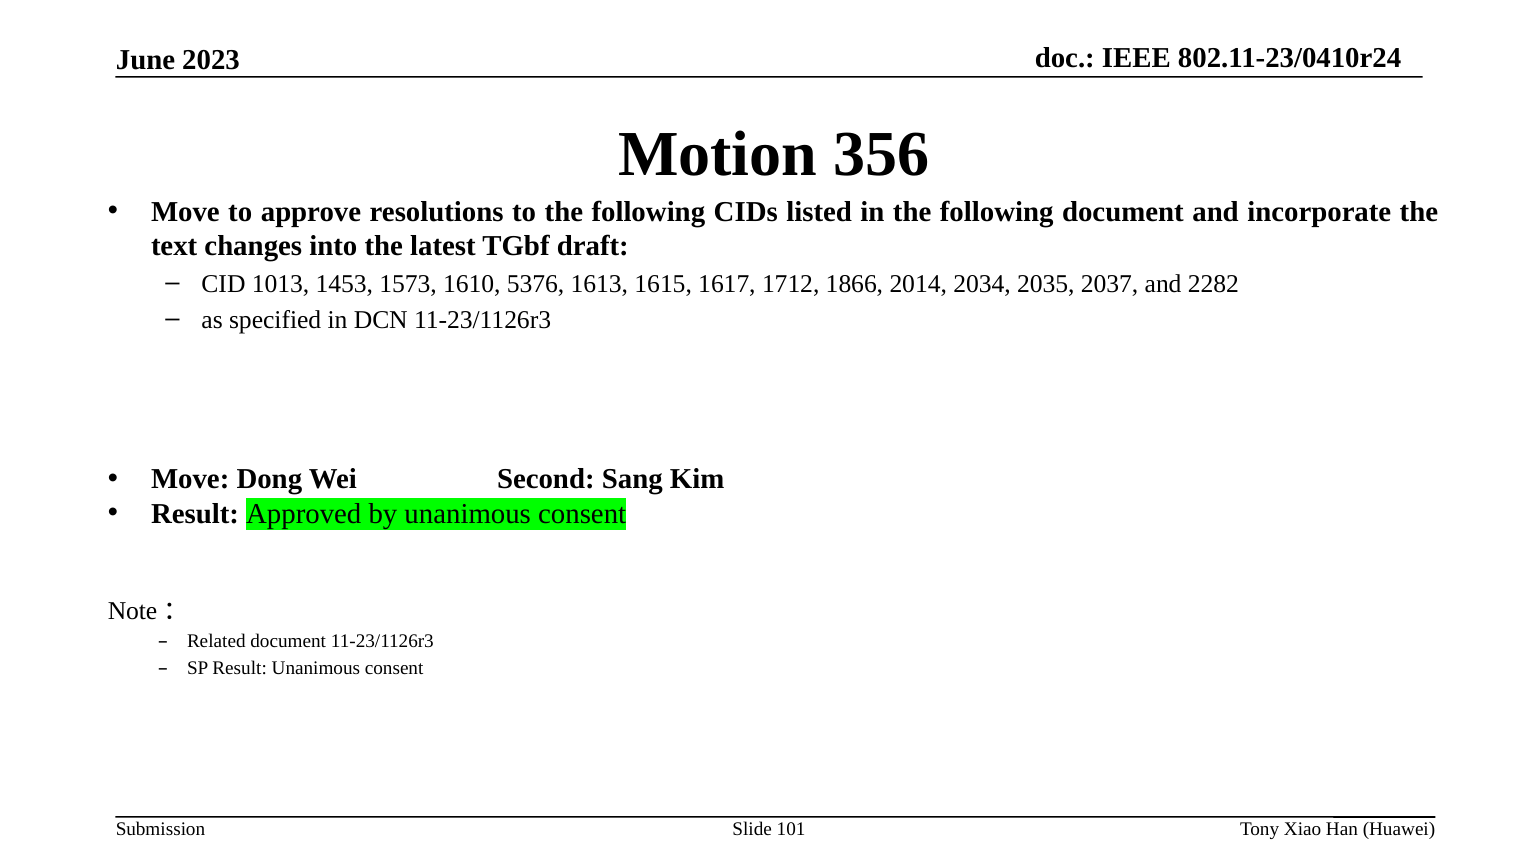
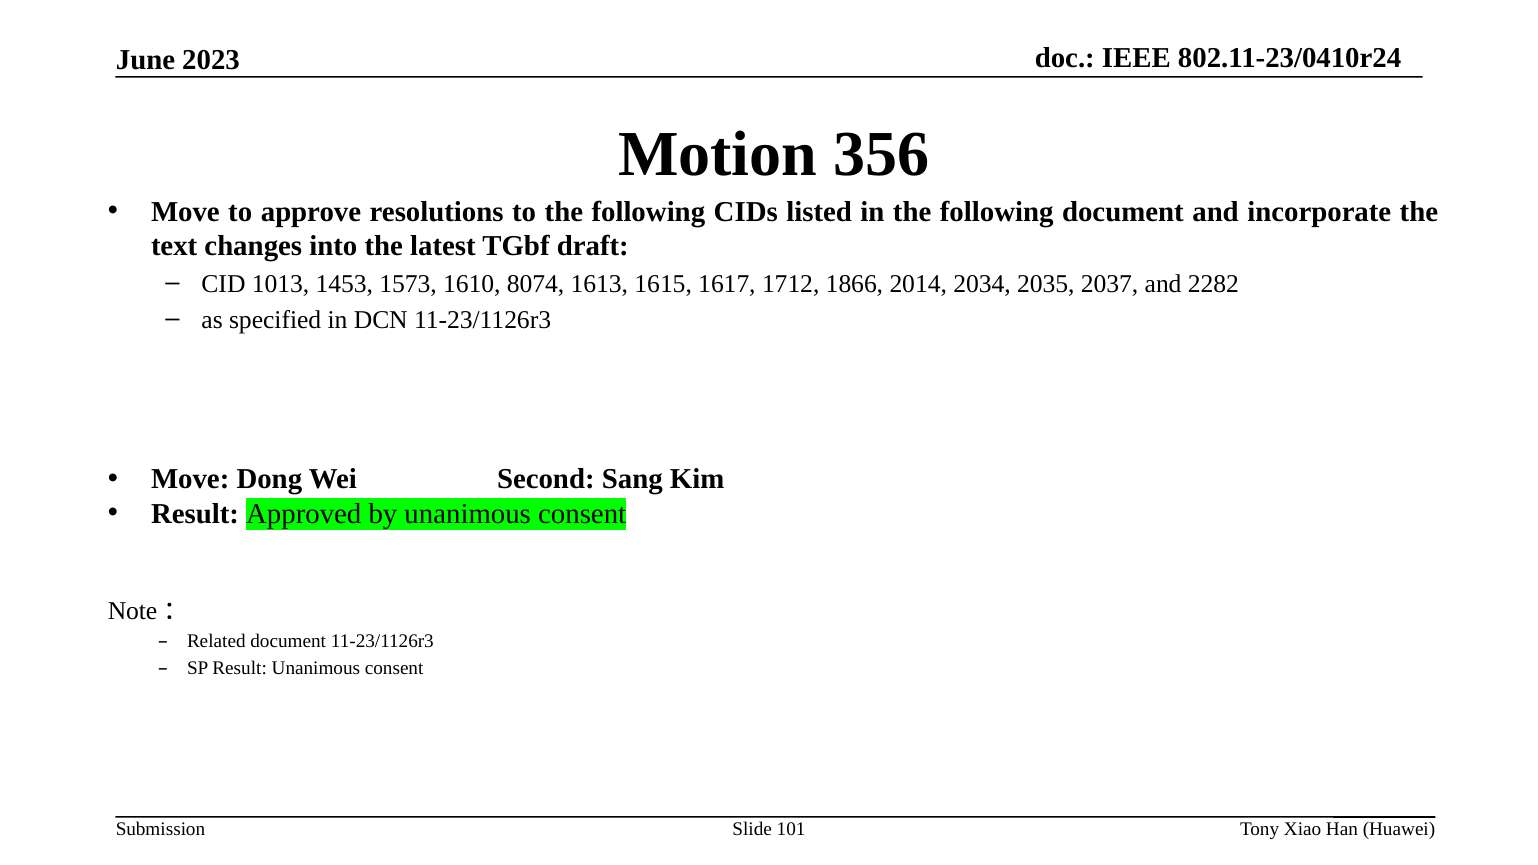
5376: 5376 -> 8074 (536, 284)
